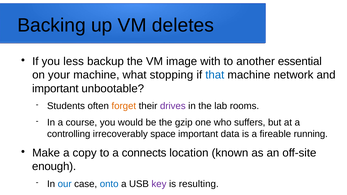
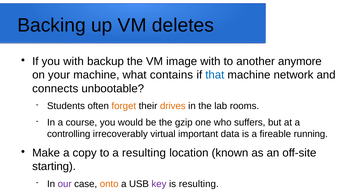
you less: less -> with (74, 61)
essential: essential -> anymore (300, 61)
stopping: stopping -> contains (171, 75)
important: important -> connects (55, 89)
drives colour: purple -> orange (173, 106)
space: space -> virtual (163, 134)
a connects: connects -> resulting (144, 153)
enough: enough -> starting (54, 167)
our colour: blue -> purple (65, 184)
onto colour: blue -> orange (109, 184)
